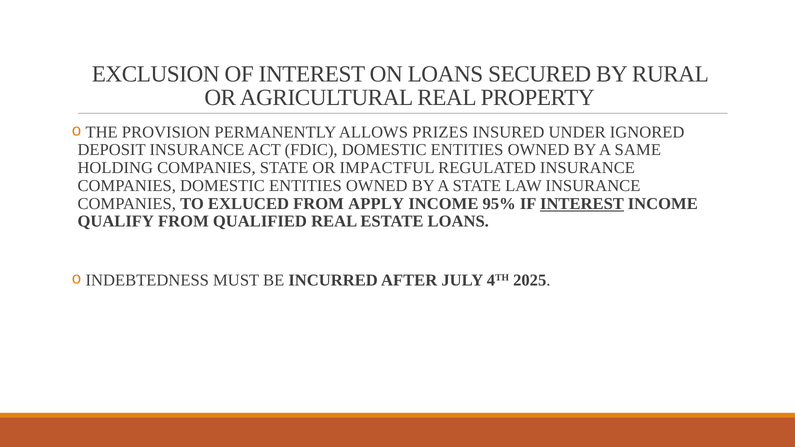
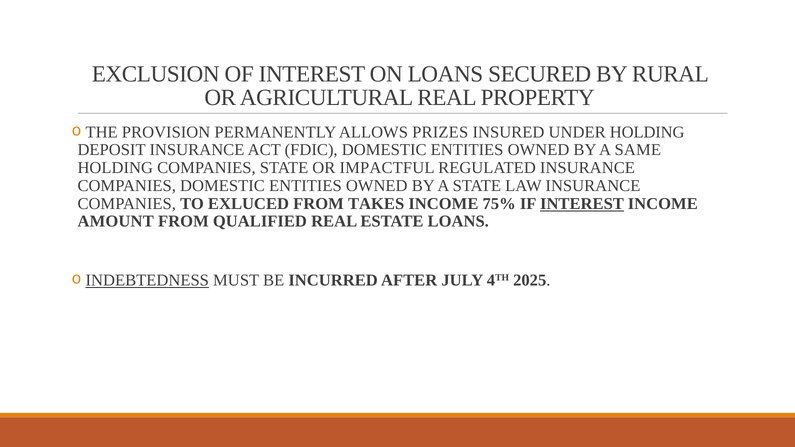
UNDER IGNORED: IGNORED -> HOLDING (647, 132)
APPLY: APPLY -> TAKES (376, 204)
95%: 95% -> 75% (499, 204)
QUALIFY: QUALIFY -> AMOUNT (116, 222)
INDEBTEDNESS underline: none -> present (147, 281)
